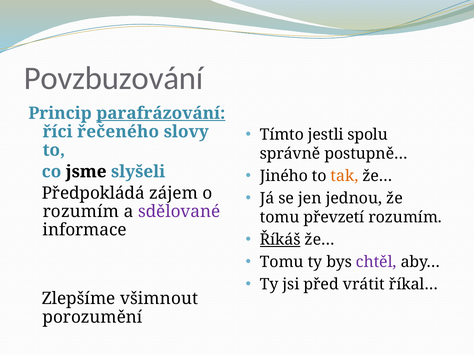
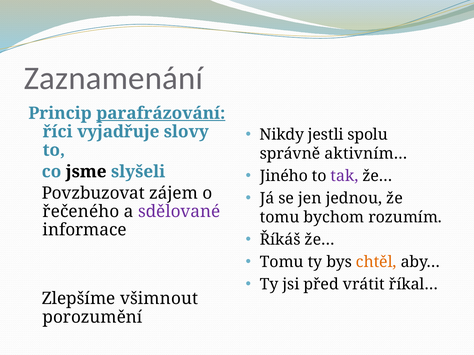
Povzbuzování: Povzbuzování -> Zaznamenání (113, 78)
řečeného: řečeného -> vyjadřuje (118, 132)
Tímto: Tímto -> Nikdy (282, 135)
postupně…: postupně… -> aktivním… (366, 154)
tak colour: orange -> purple (344, 176)
Předpokládá: Předpokládá -> Povzbuzovat (93, 193)
rozumím: rozumím -> řečeného (81, 212)
převzetí: převzetí -> bychom (334, 218)
Říkáš underline: present -> none (280, 240)
chtěl colour: purple -> orange (376, 262)
